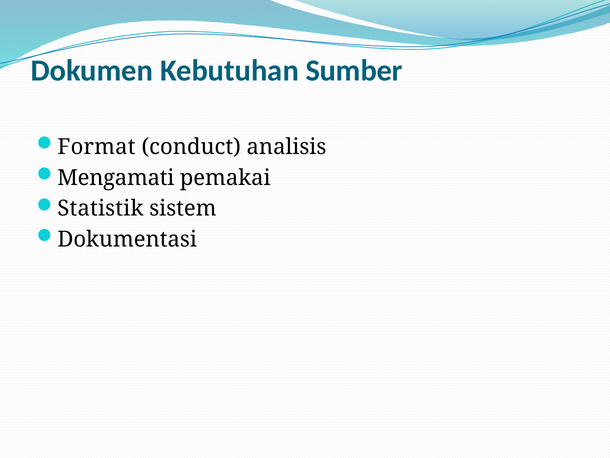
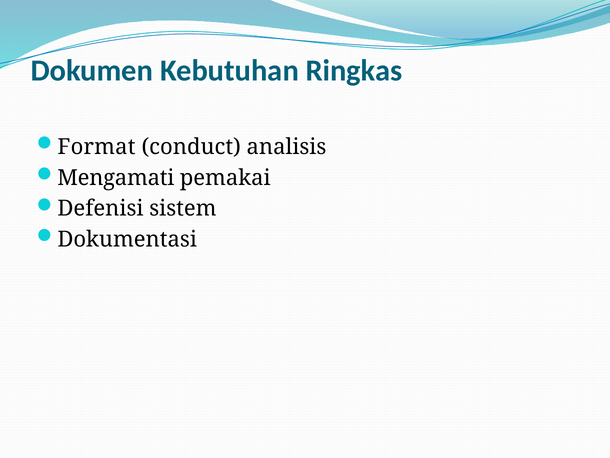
Sumber: Sumber -> Ringkas (354, 70)
Statistik: Statistik -> Defenisi (100, 208)
